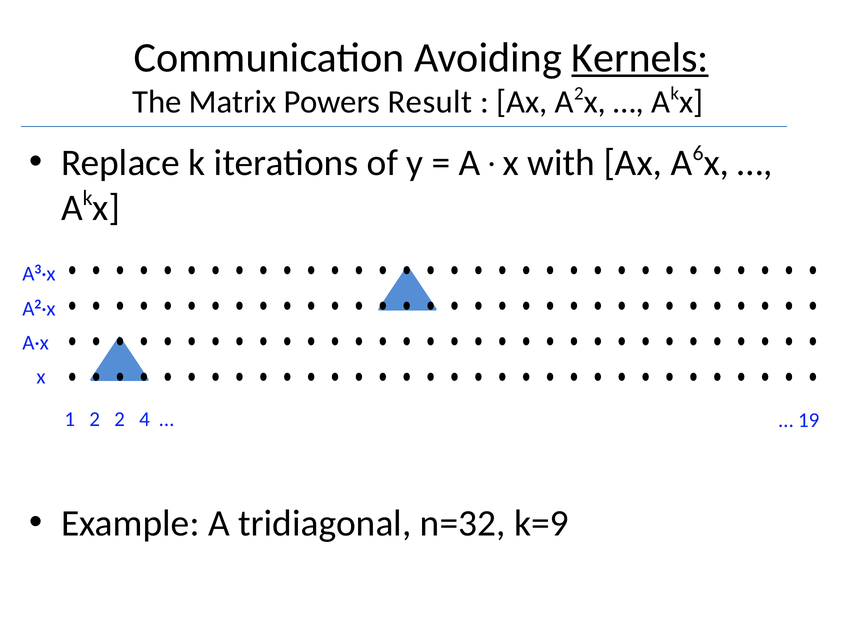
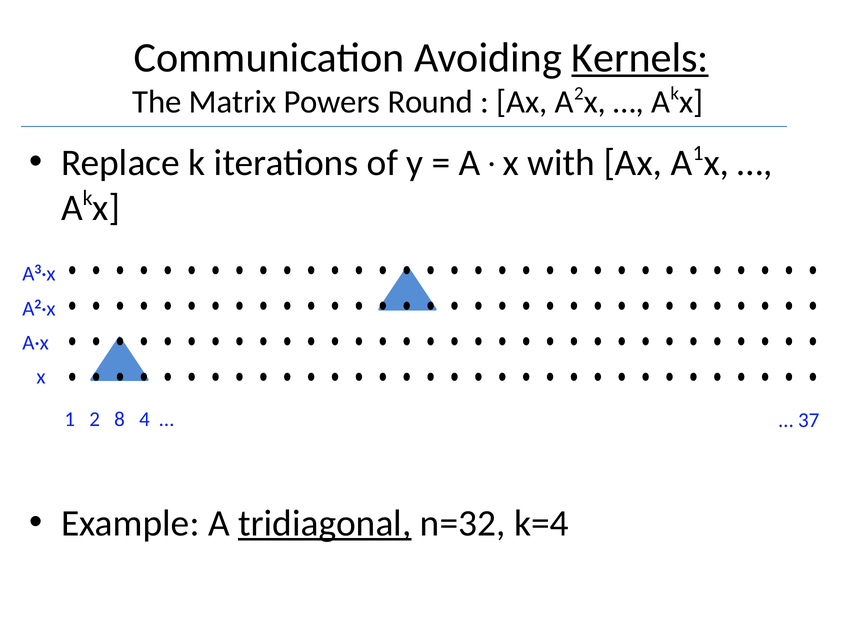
Result: Result -> Round (430, 102)
A 6: 6 -> 1 (698, 153)
2 2: 2 -> 8 (120, 419)
19: 19 -> 37 (809, 420)
tridiagonal underline: none -> present (325, 523)
k=9: k=9 -> k=4 (541, 523)
